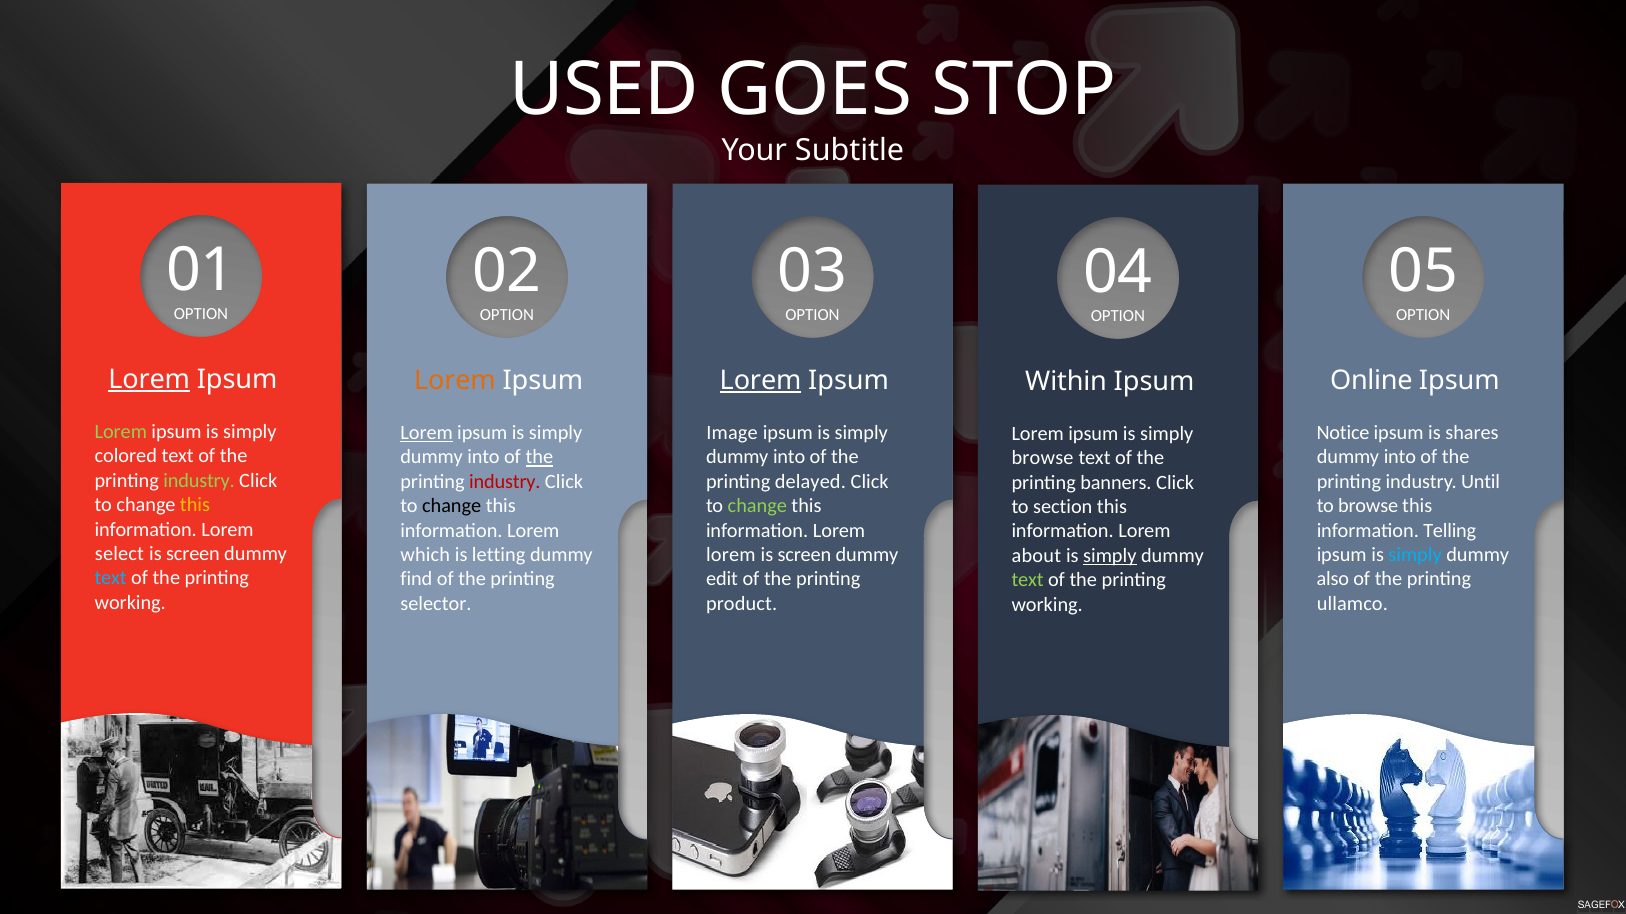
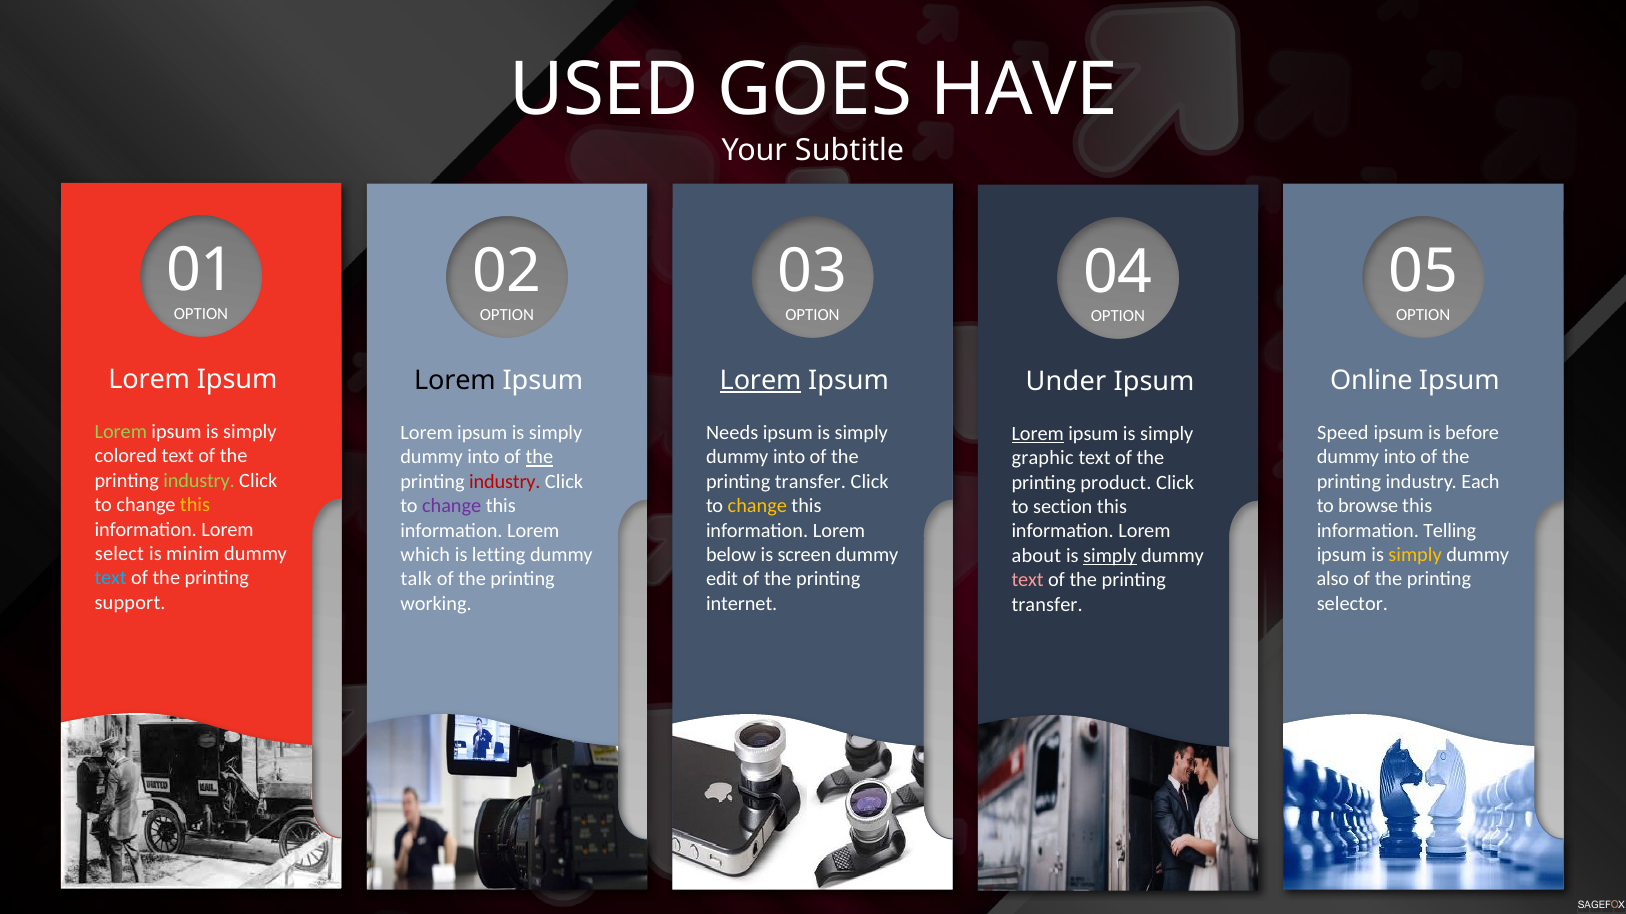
STOP: STOP -> HAVE (1024, 90)
Lorem underline: present -> none (149, 380)
Lorem colour: orange -> black (455, 381)
Within: Within -> Under (1066, 382)
Lorem underline: present -> none (427, 433)
Image: Image -> Needs (732, 433)
Notice: Notice -> Speed (1343, 433)
shares: shares -> before (1472, 433)
Lorem underline: none -> present (1038, 434)
browse: browse -> graphic (1043, 458)
delayed: delayed -> transfer (810, 482)
Until: Until -> Each (1481, 482)
banners: banners -> product (1116, 483)
change colour: black -> purple (452, 506)
change colour: light green -> yellow (757, 506)
screen: screen -> minim (193, 554)
lorem: lorem -> below (731, 555)
simply colour: light blue -> yellow (1415, 555)
find: find -> talk (416, 579)
text colour: light green -> pink (1028, 580)
working: working -> support (130, 603)
selector: selector -> working (436, 604)
product: product -> internet (742, 604)
ullamco: ullamco -> selector (1352, 604)
working: working -> transfer (1047, 605)
